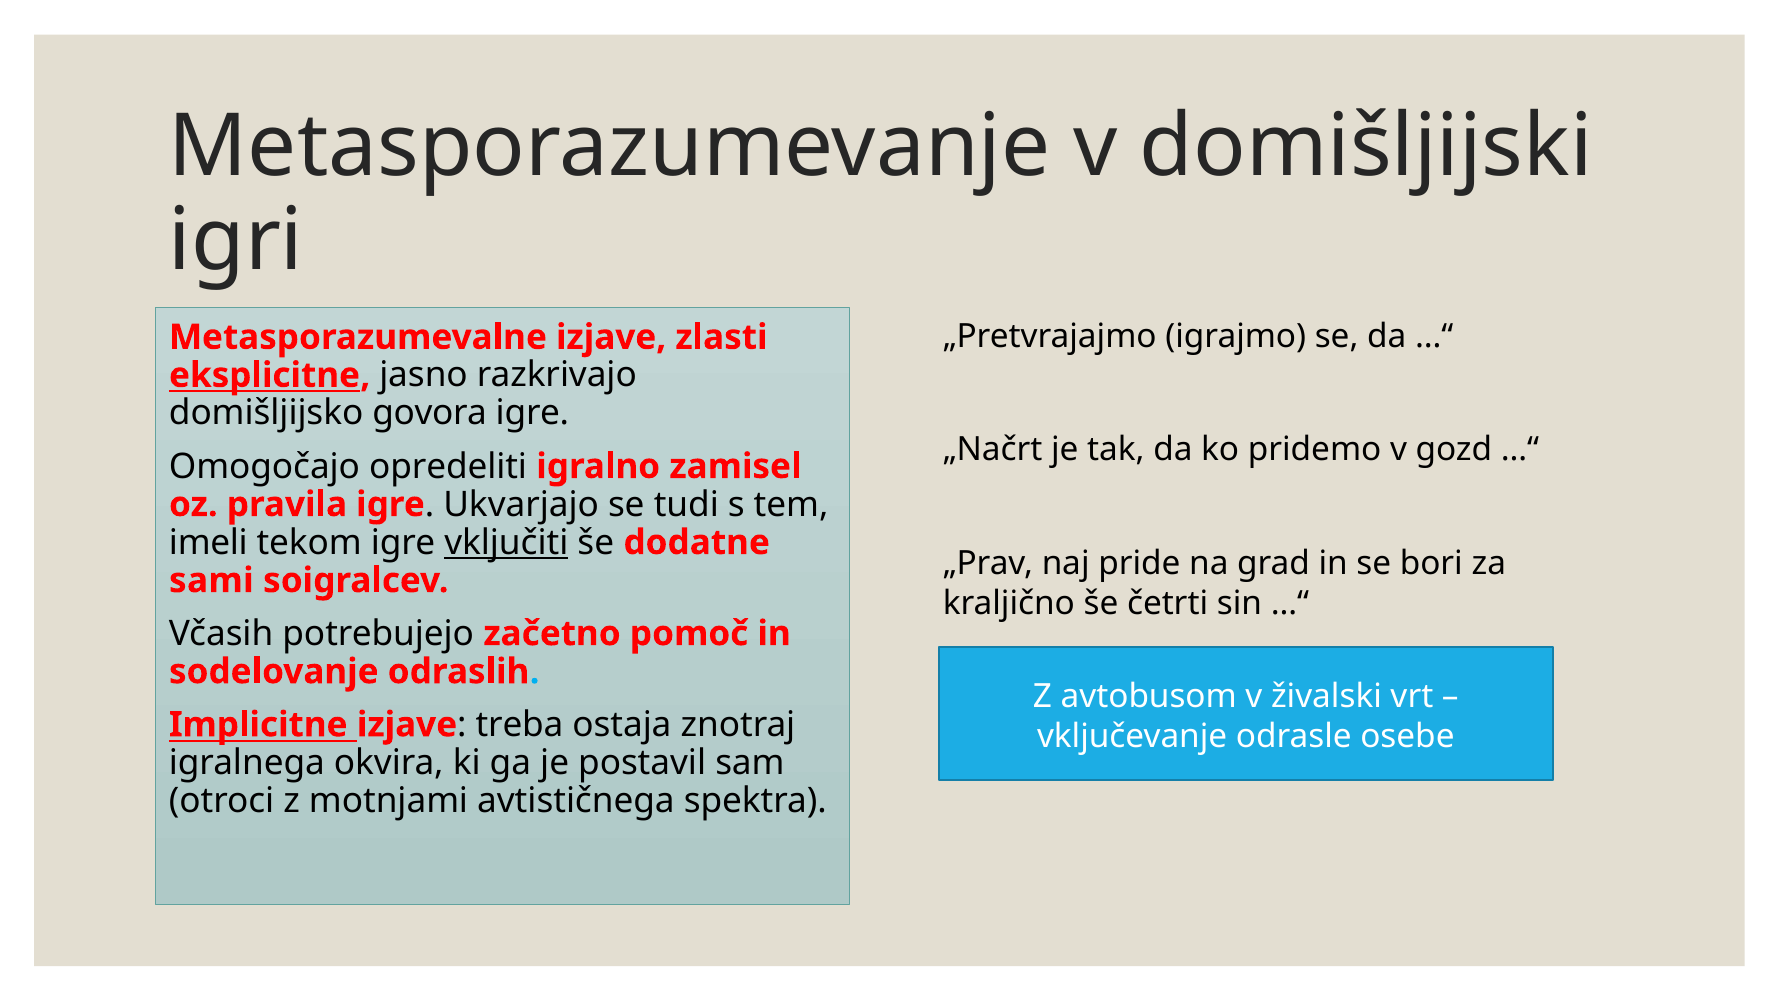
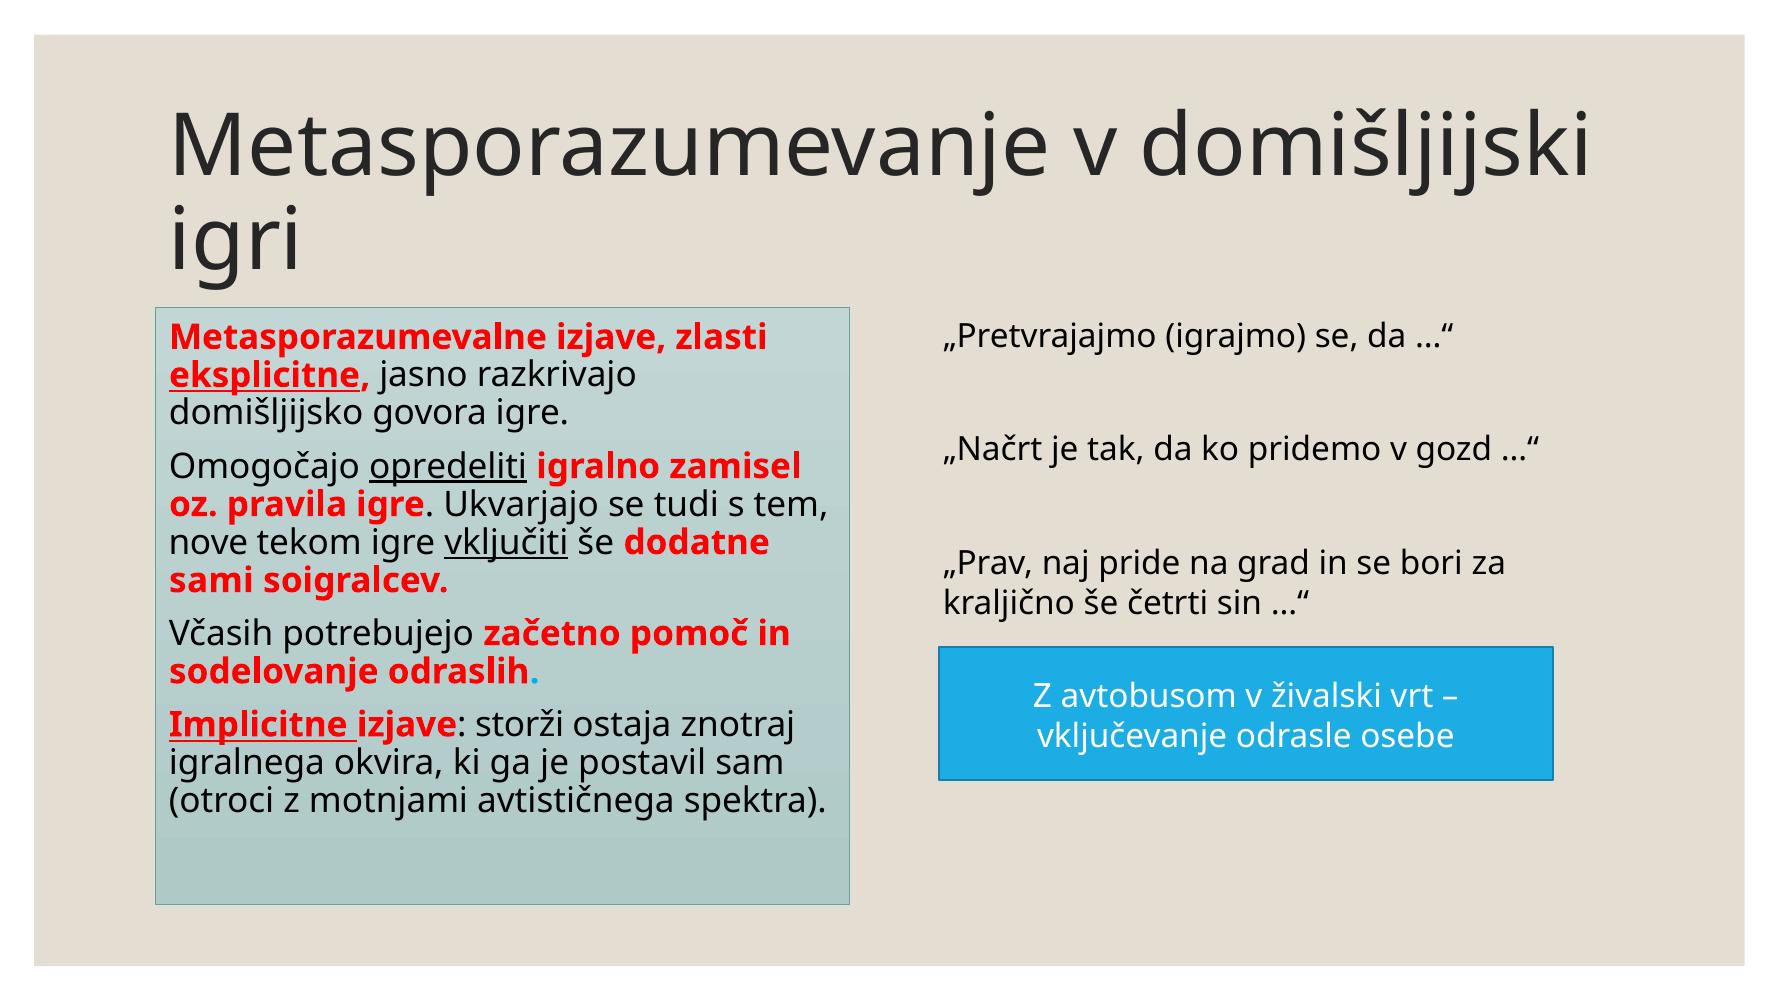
opredeliti underline: none -> present (448, 466)
imeli: imeli -> nove (208, 542)
treba: treba -> storži (520, 724)
